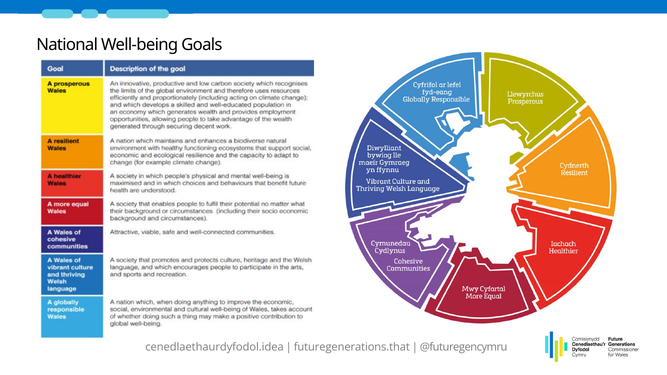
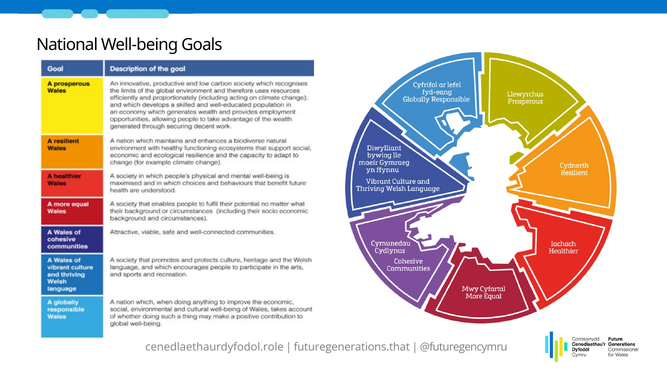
cenedlaethaurdyfodol.idea: cenedlaethaurdyfodol.idea -> cenedlaethaurdyfodol.role (214, 347)
